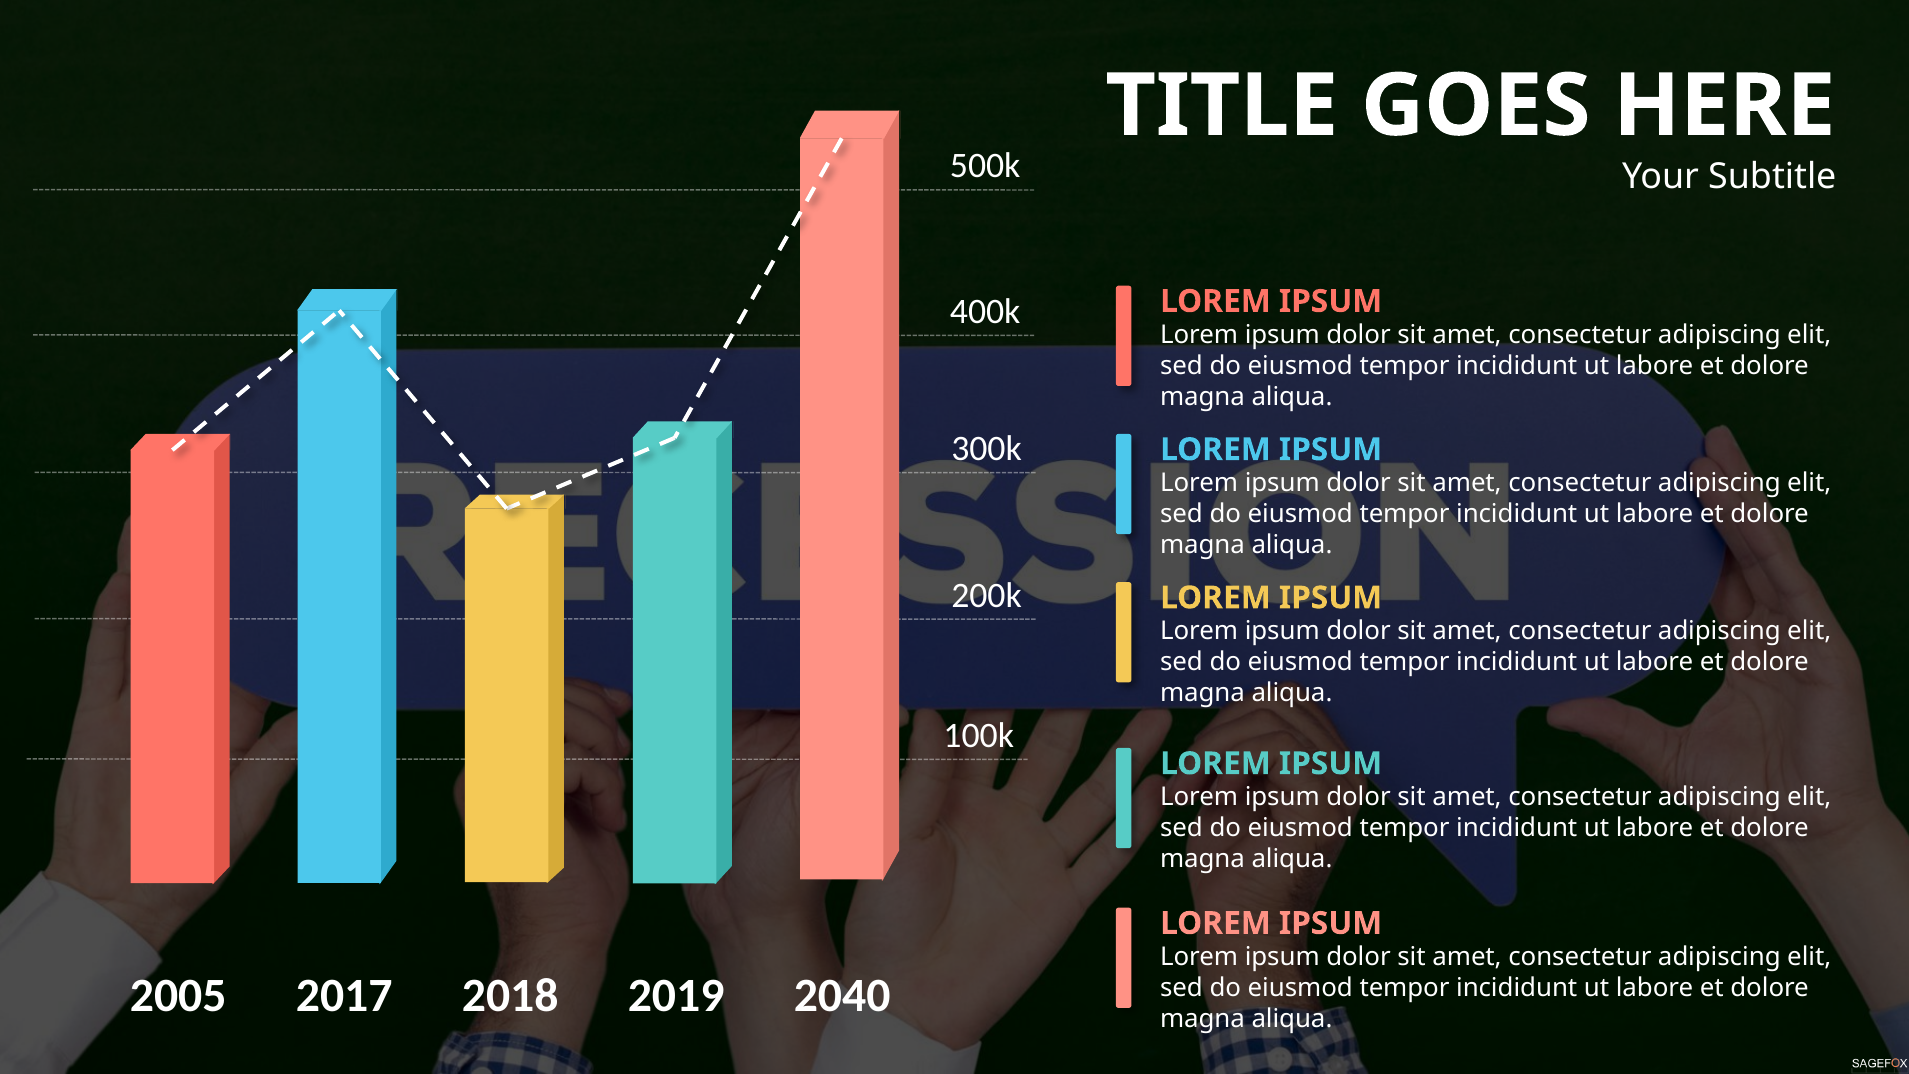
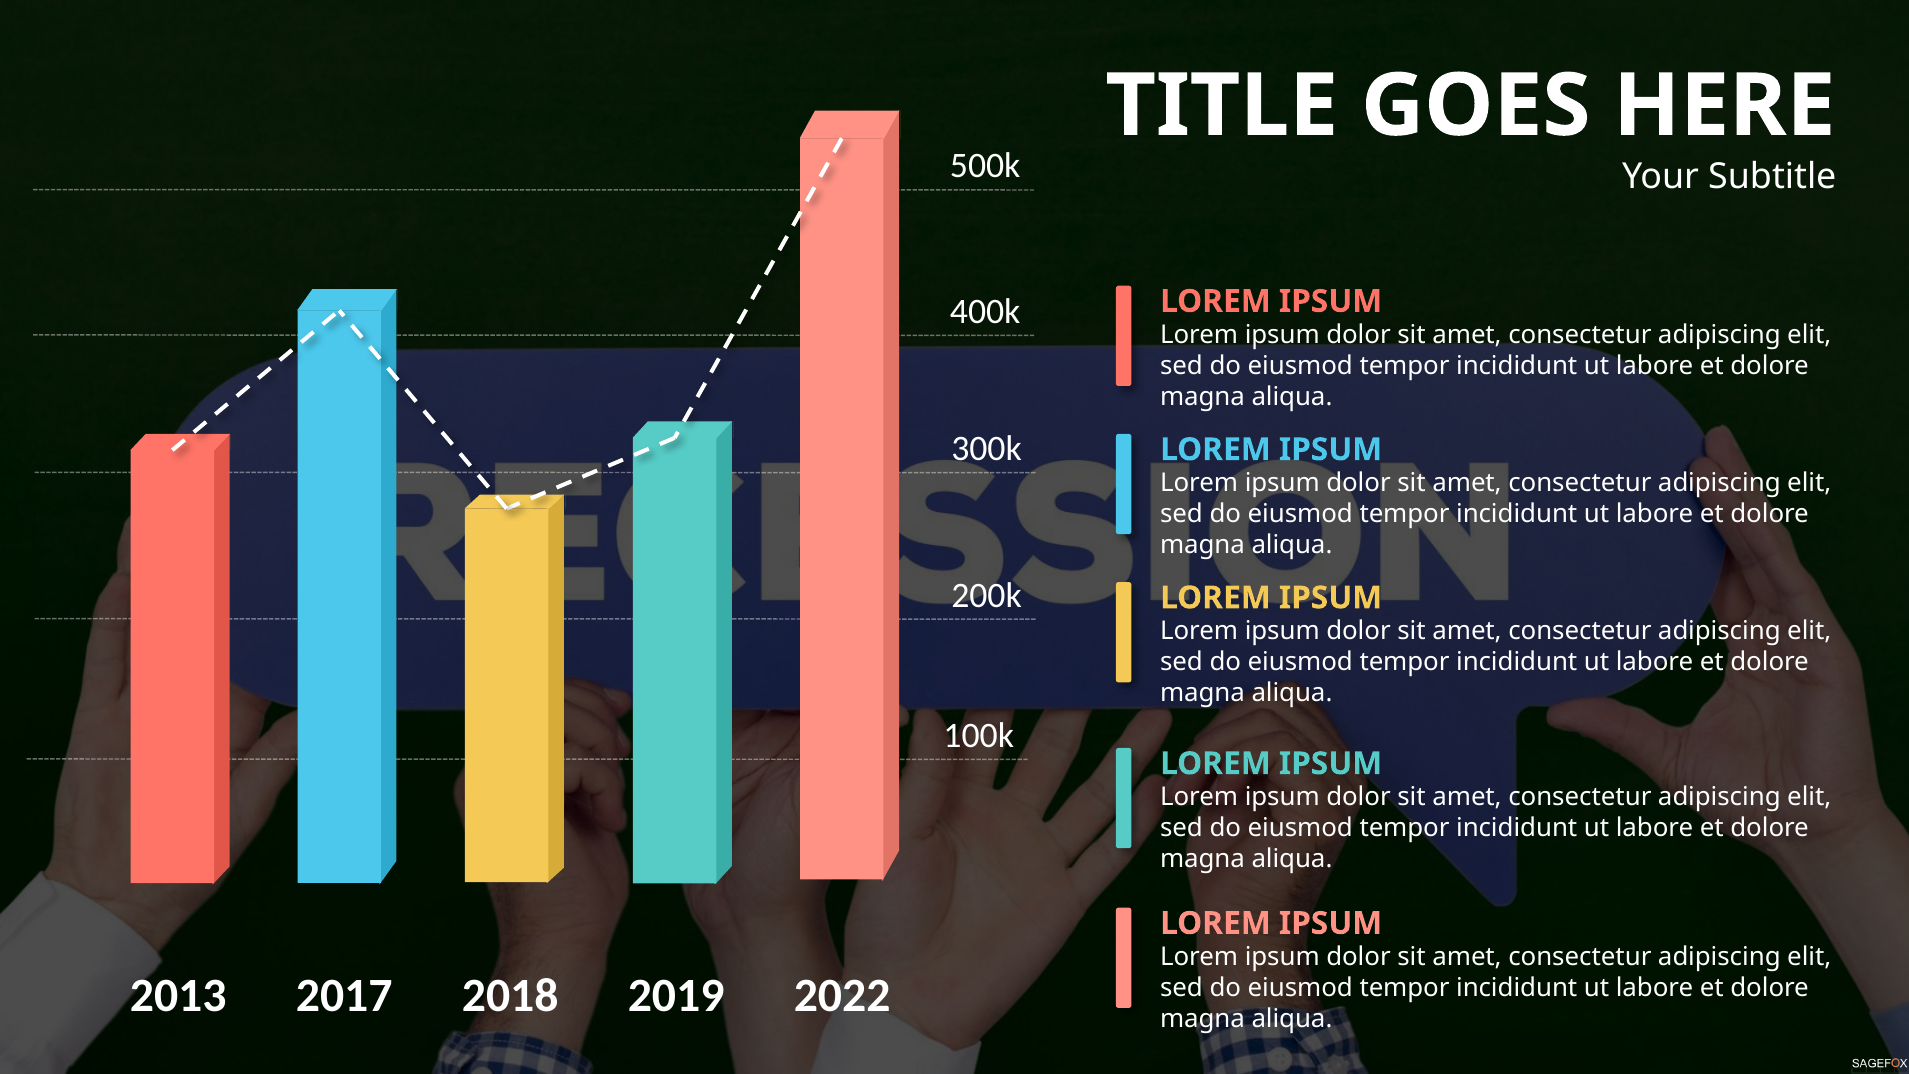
2005: 2005 -> 2013 (178, 996)
2040: 2040 -> 2022 (842, 996)
